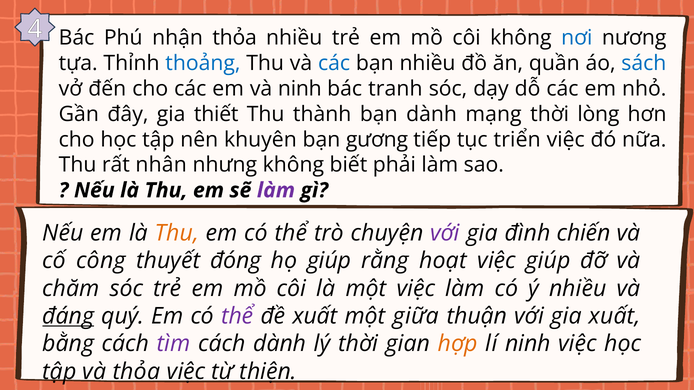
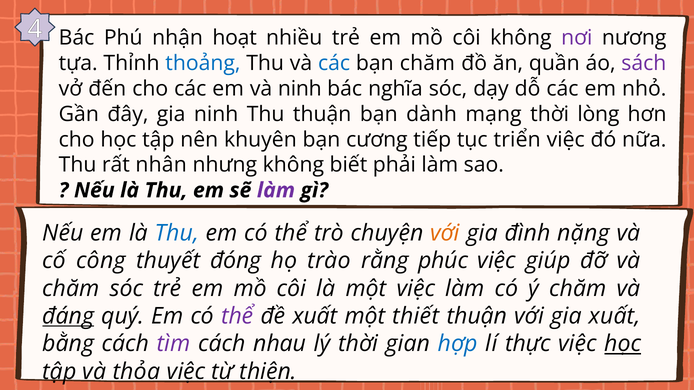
nhận thỏa: thỏa -> hoạt (235, 38)
nơi colour: blue -> purple (577, 38)
bạn nhiều: nhiều -> chăm (427, 63)
sách colour: blue -> purple (644, 63)
tranh: tranh -> nghĩa (395, 89)
gia thiết: thiết -> ninh (216, 114)
Thu thành: thành -> thuận (322, 114)
gương: gương -> cương (377, 140)
Thu colour: orange -> blue (177, 233)
với colour: purple -> orange (445, 233)
chiến: chiến -> nặng (583, 233)
họ giúp: giúp -> trào (329, 261)
hoạt: hoạt -> phúc (443, 261)
ý nhiều: nhiều -> chăm (578, 289)
giữa: giữa -> thiết (416, 316)
cách dành: dành -> nhau (280, 344)
hợp colour: orange -> blue (458, 344)
lí ninh: ninh -> thực (528, 344)
học underline: none -> present (623, 344)
